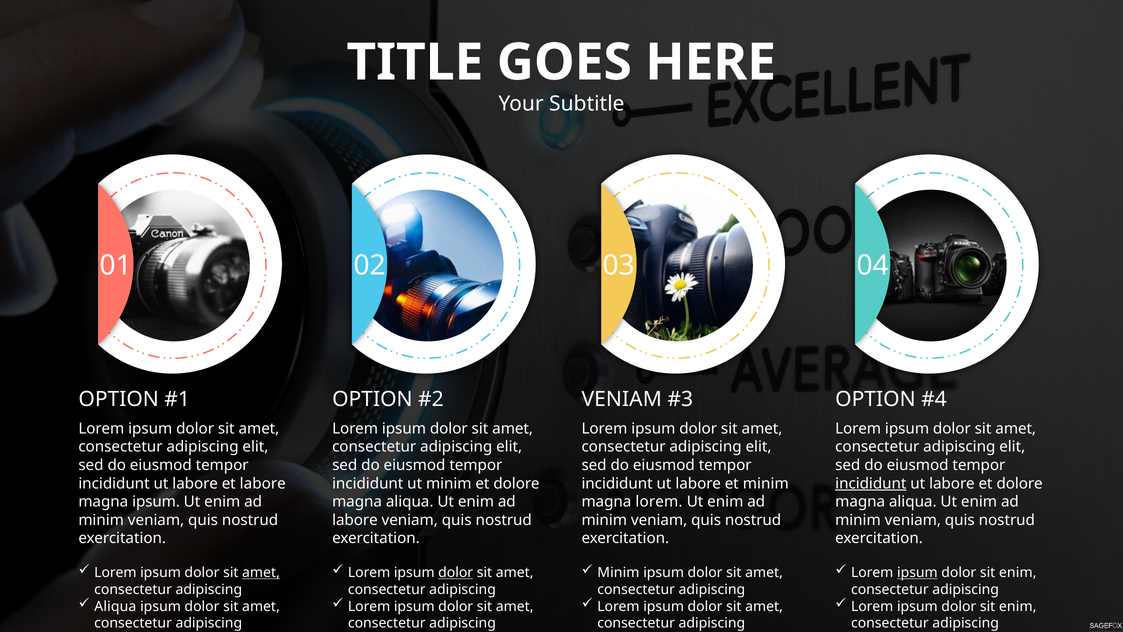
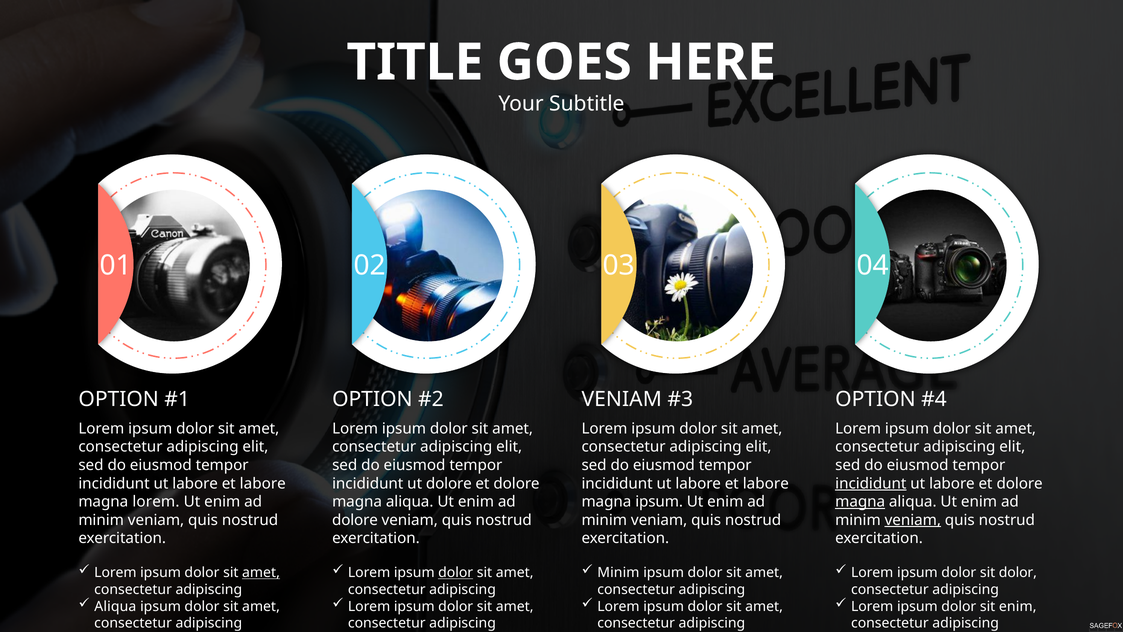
ut minim: minim -> dolore (449, 483)
minim: minim -> labore (766, 483)
magna ipsum: ipsum -> lorem (156, 502)
magna lorem: lorem -> ipsum (659, 502)
magna underline: none -> present (860, 502)
labore: labore -> dolore (355, 520)
veniam underline: none -> present (913, 520)
ipsum underline: present -> none (917, 572)
enim: enim -> dolor (1018, 572)
